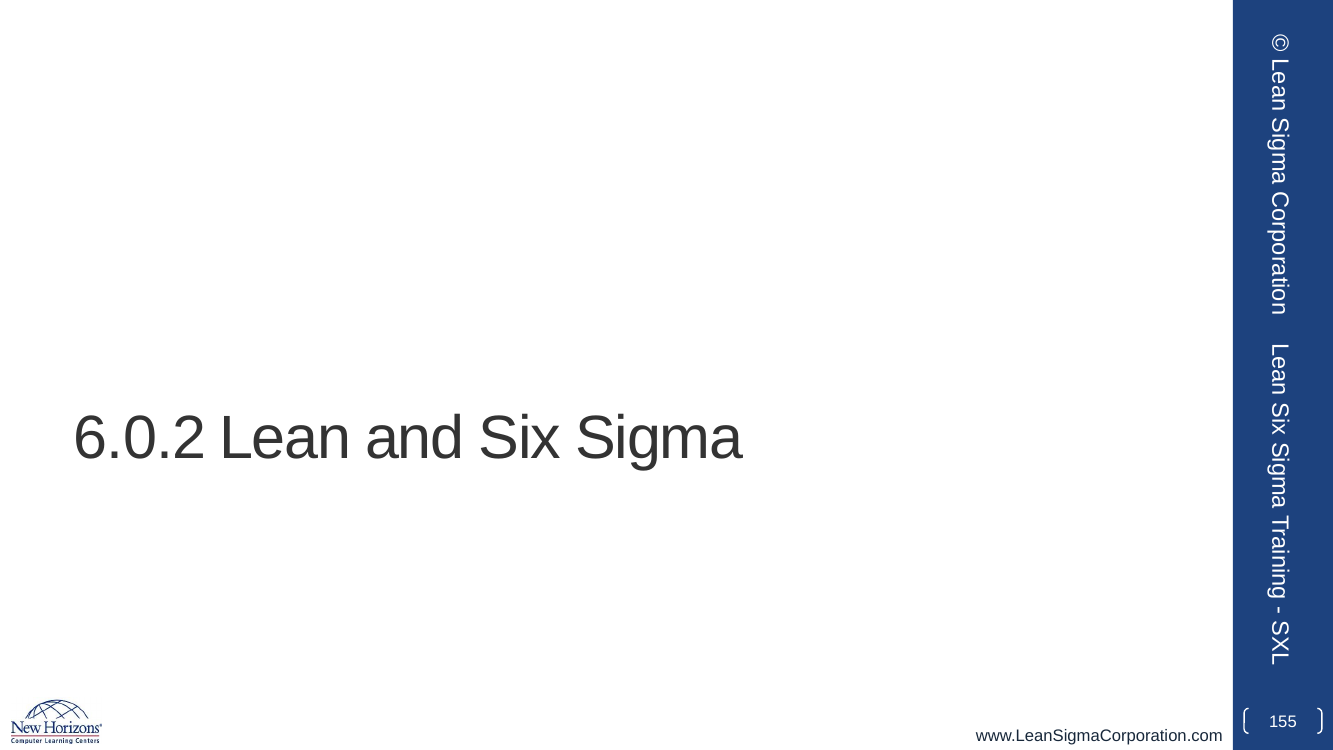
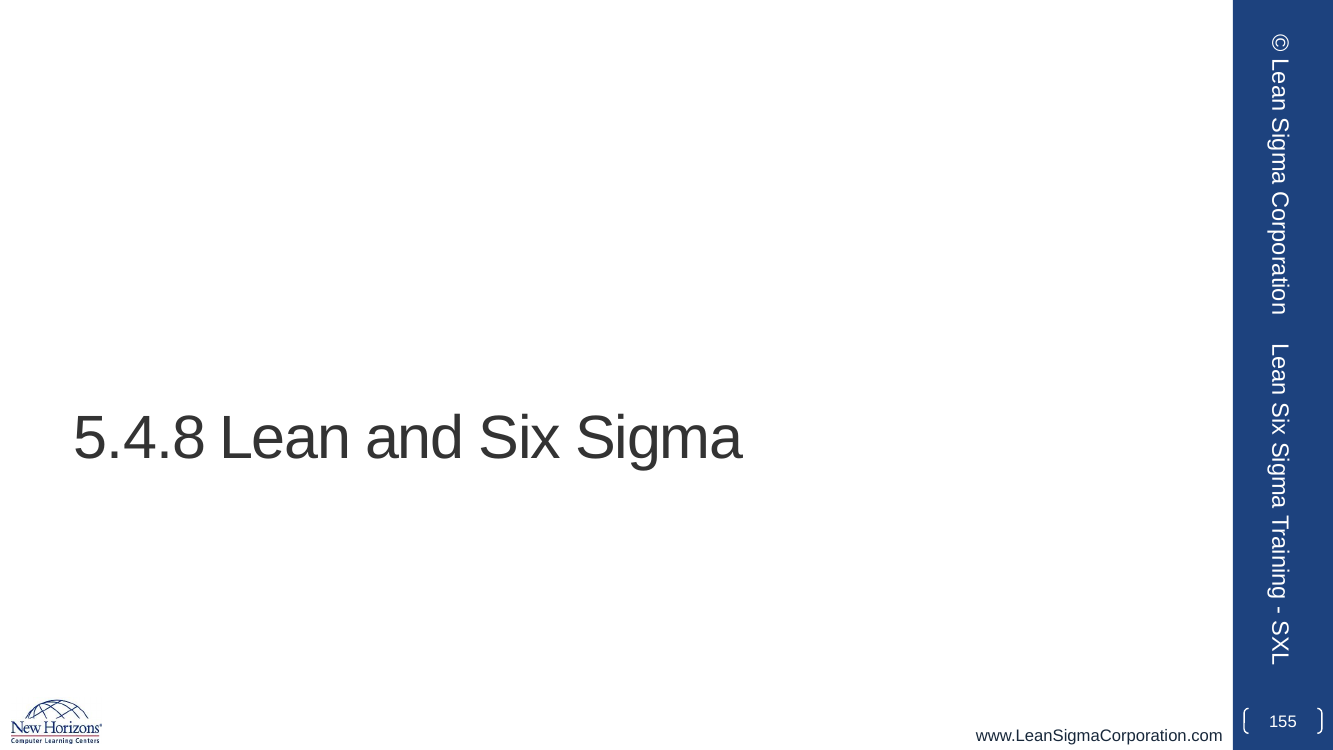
6.0.2: 6.0.2 -> 5.4.8 (140, 438)
